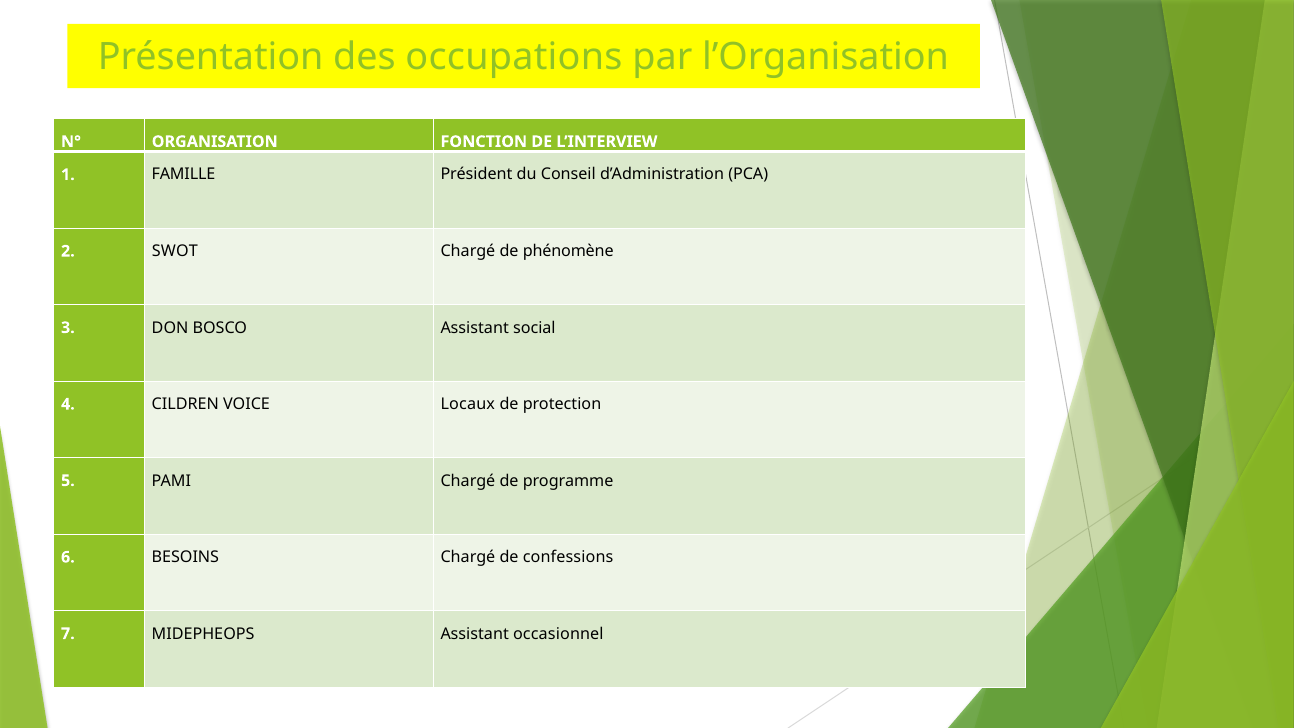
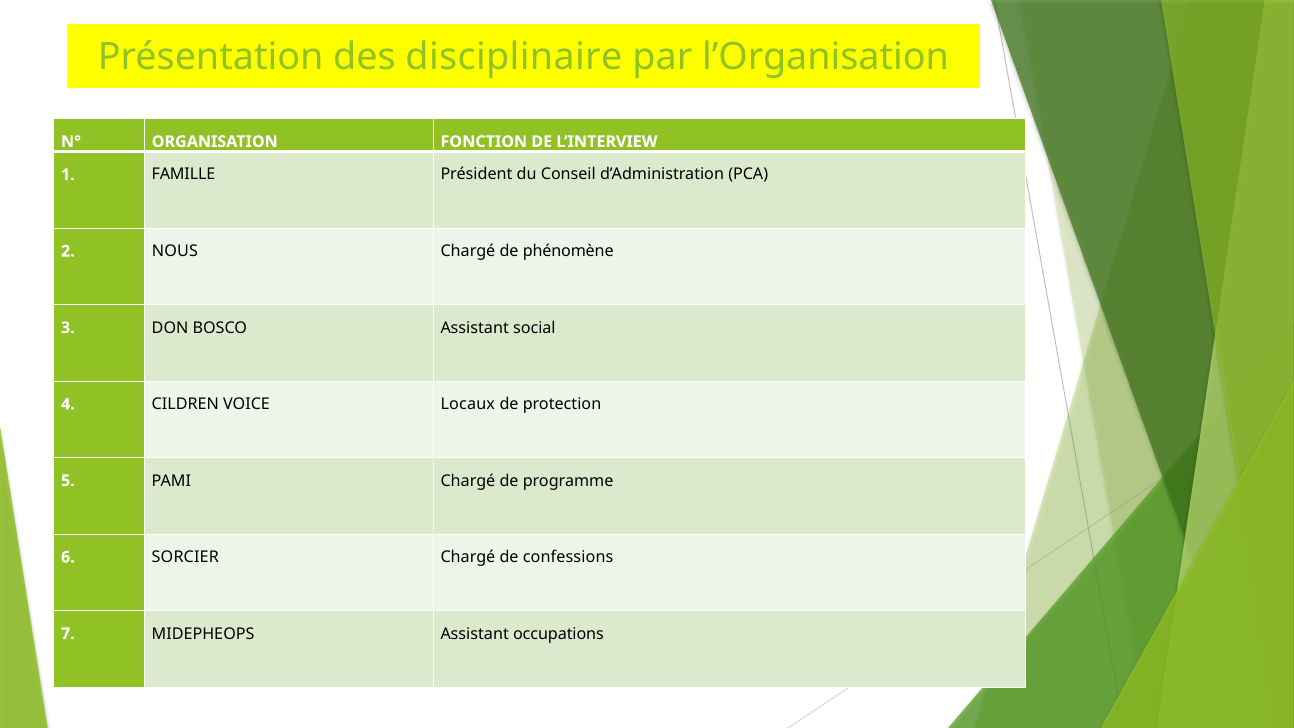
occupations: occupations -> disciplinaire (514, 57)
SWOT: SWOT -> NOUS (175, 251)
BESOINS: BESOINS -> SORCIER (185, 557)
occasionnel: occasionnel -> occupations (558, 634)
